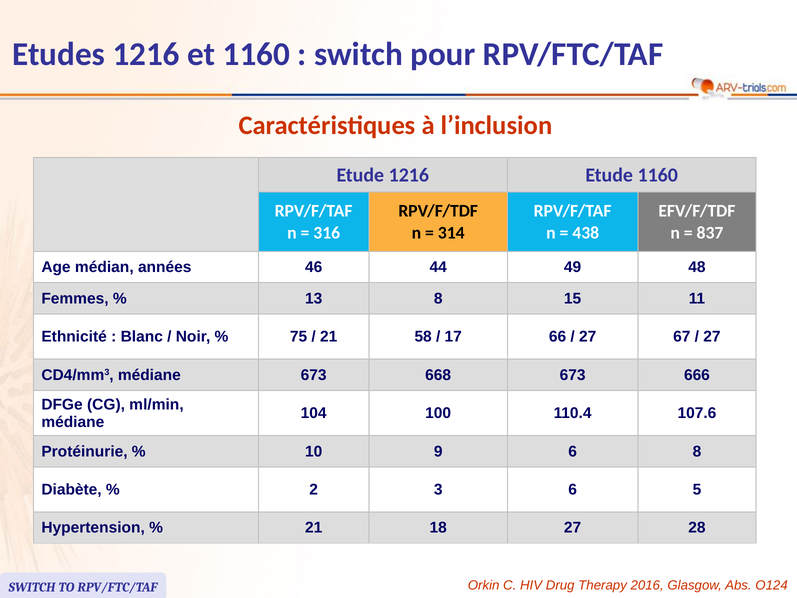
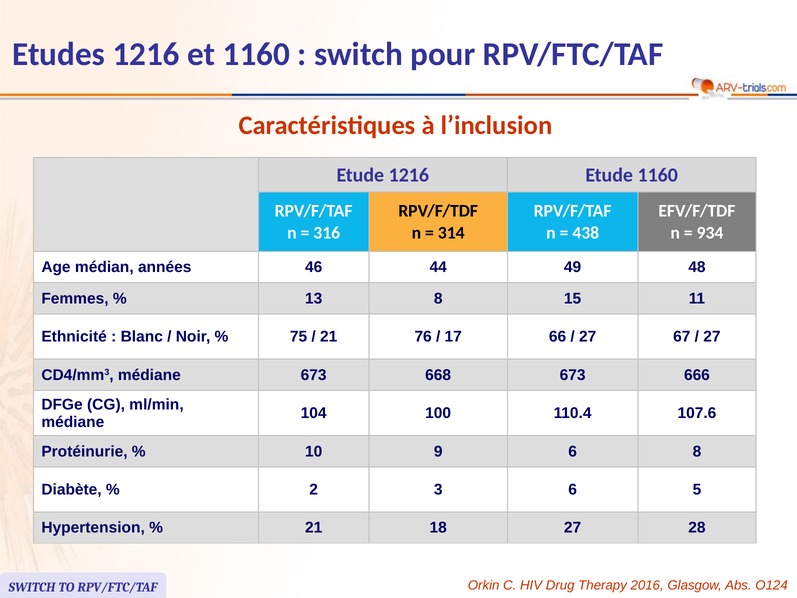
837: 837 -> 934 (710, 233)
58: 58 -> 76 (423, 337)
